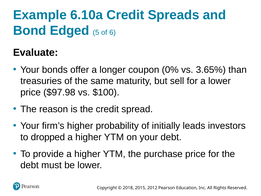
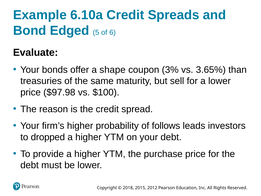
longer: longer -> shape (113, 70)
0%: 0% -> 3% (170, 70)
initially: initially -> follows (166, 126)
